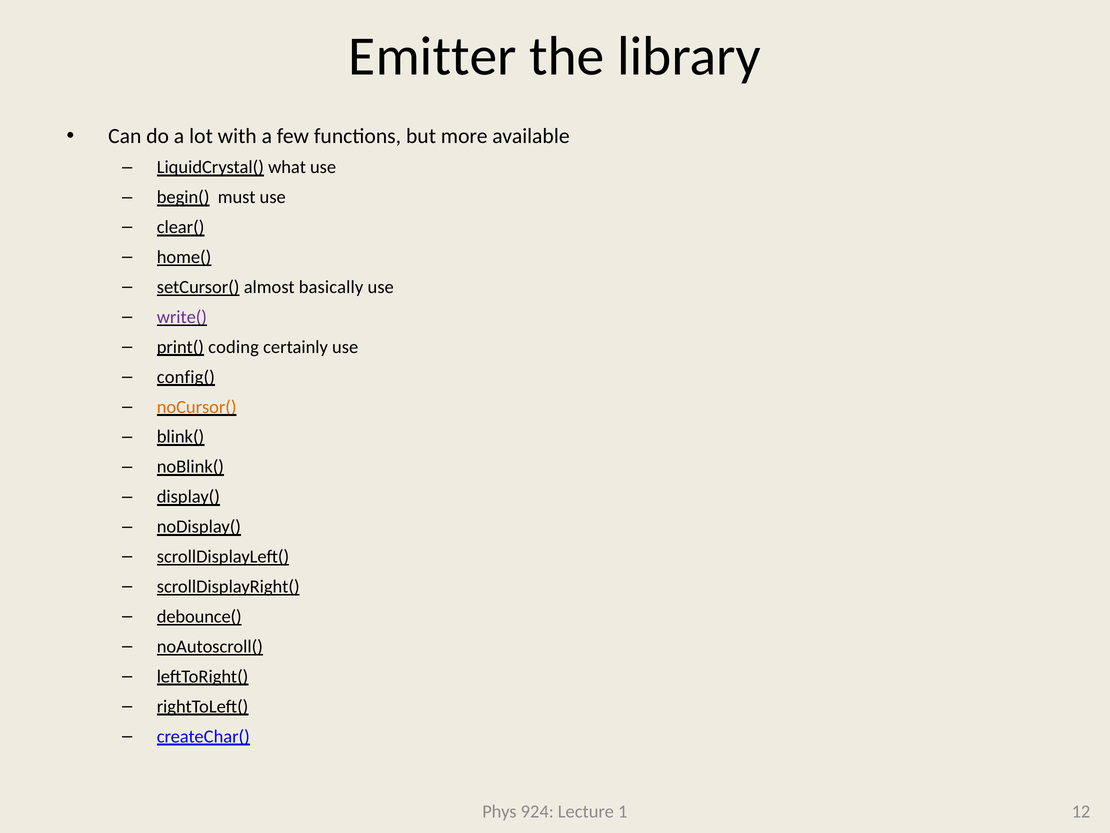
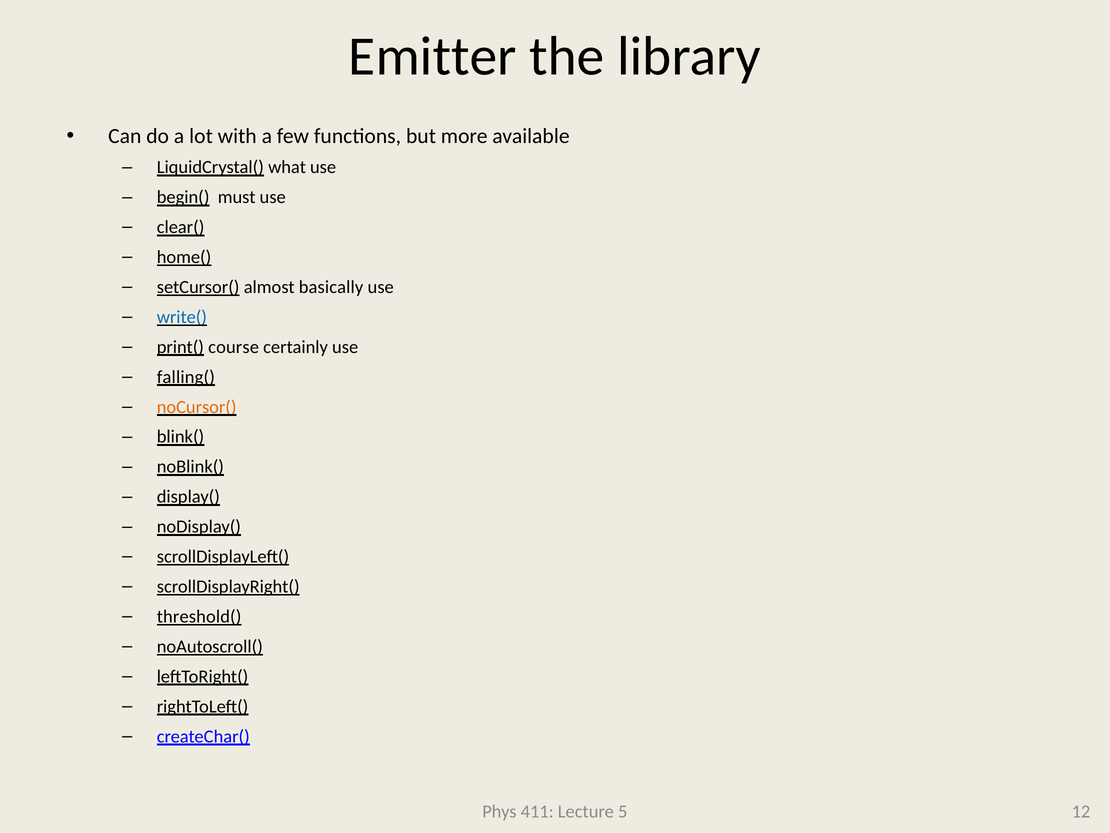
write( colour: purple -> blue (182, 317)
coding: coding -> course (234, 347)
config(: config( -> falling( (186, 377)
debounce(: debounce( -> threshold( (199, 616)
924: 924 -> 411 (537, 811)
1: 1 -> 5 (623, 811)
